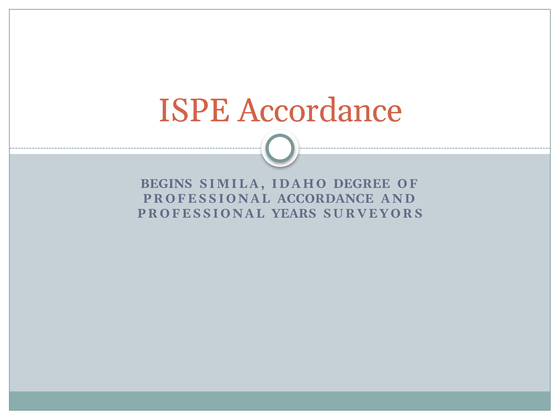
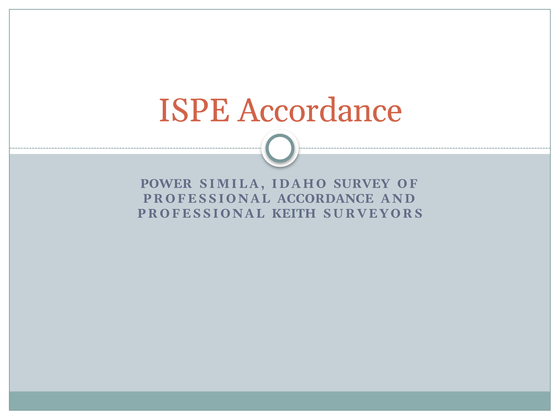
BEGINS: BEGINS -> POWER (166, 184)
DEGREE: DEGREE -> SURVEY (362, 184)
YEARS: YEARS -> KEITH (294, 214)
